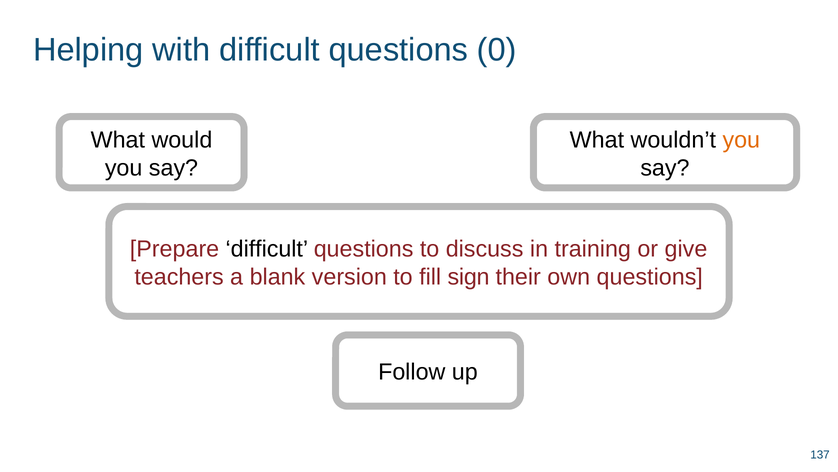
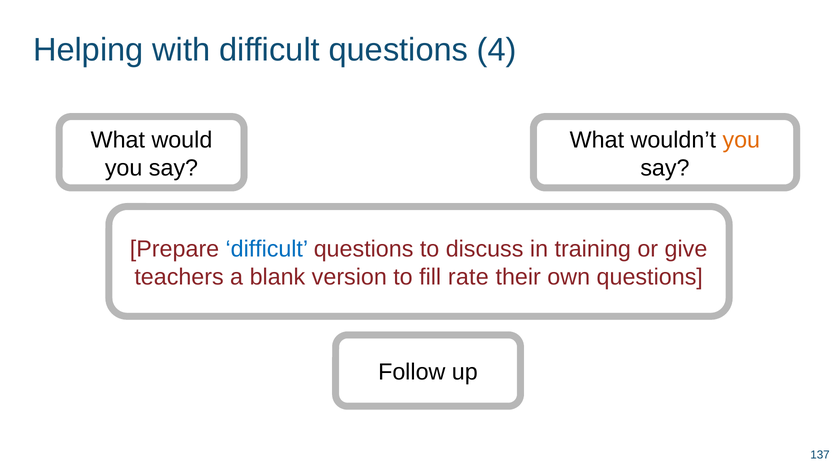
0: 0 -> 4 (497, 50)
difficult colour: black -> blue (267, 249)
sign: sign -> rate (468, 277)
